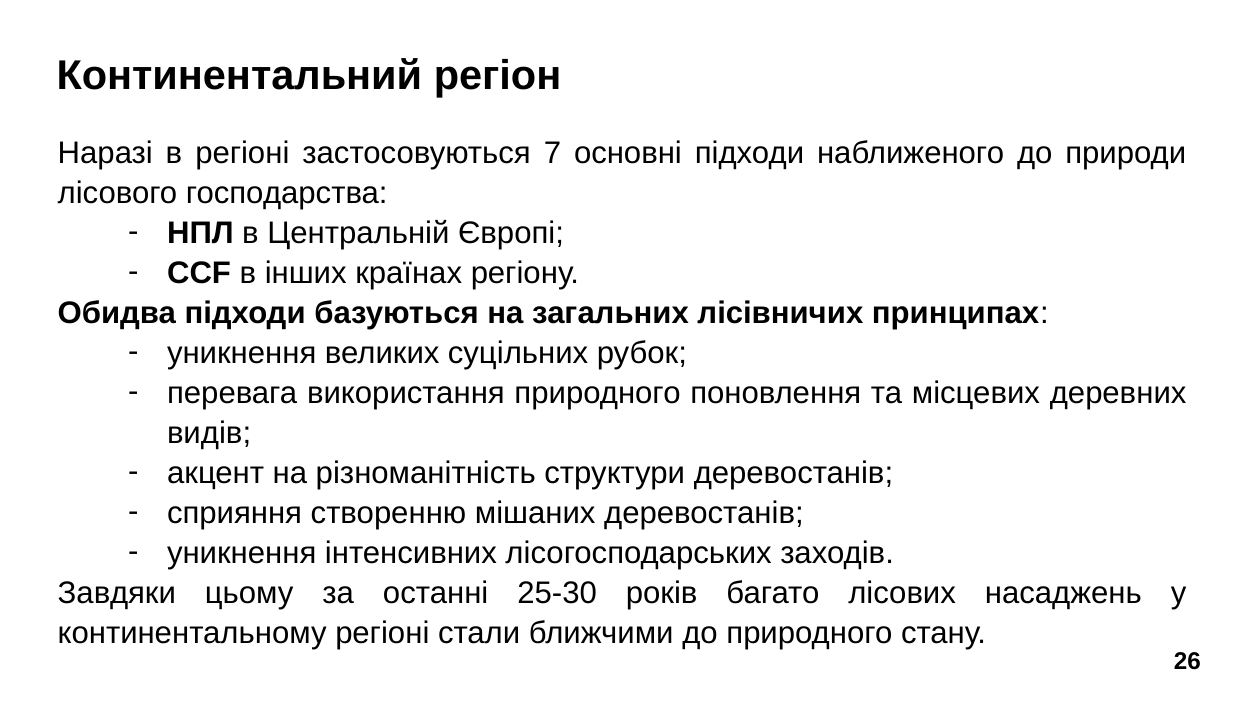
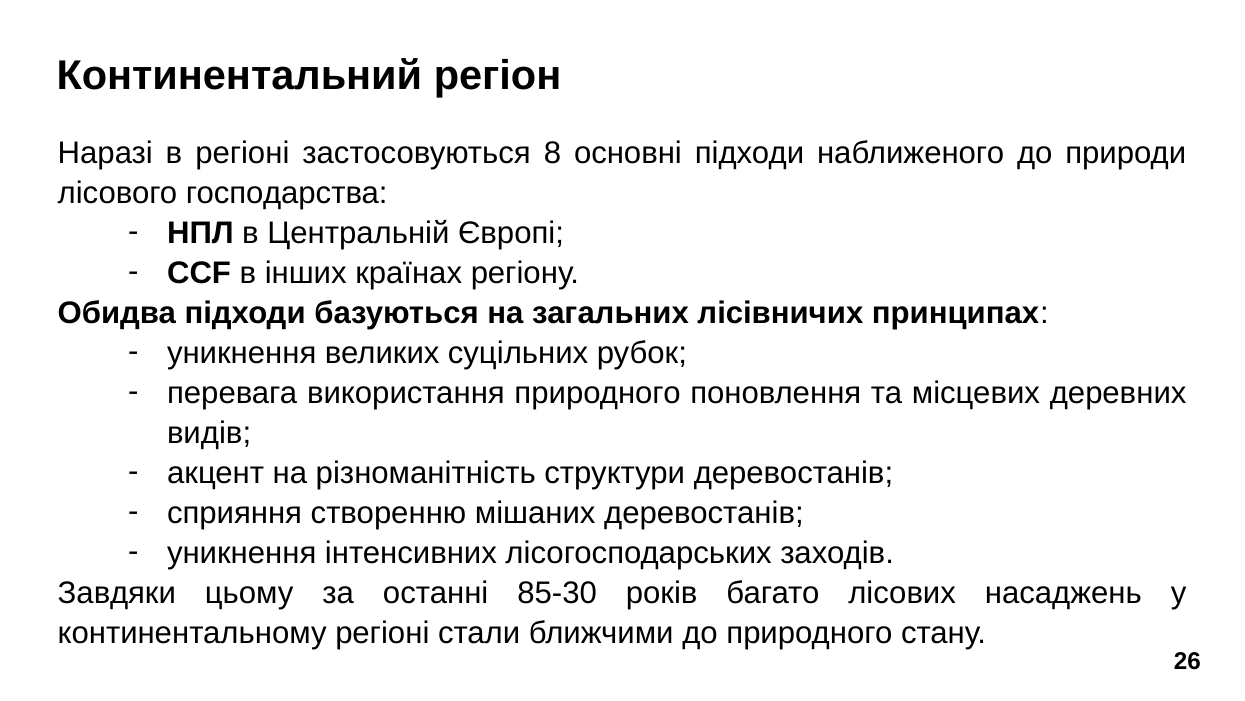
7: 7 -> 8 (552, 153)
25-30: 25-30 -> 85-30 (557, 592)
